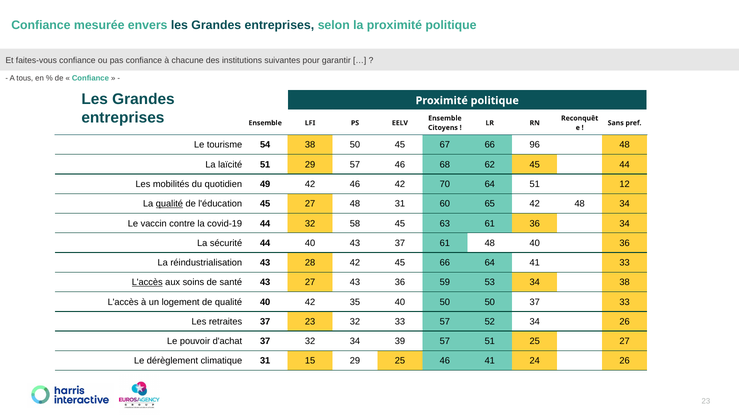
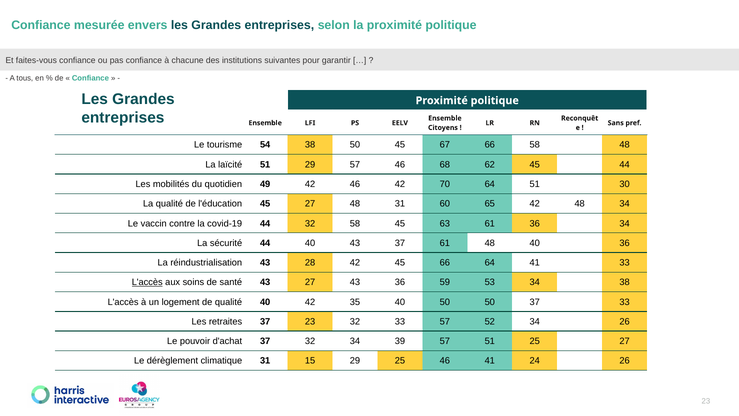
66 96: 96 -> 58 (535, 145)
12: 12 -> 30 (625, 184)
qualité underline: present -> none (169, 204)
